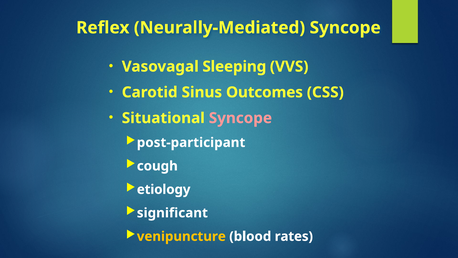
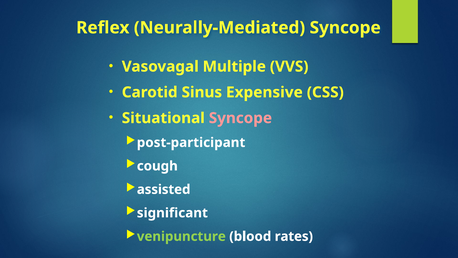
Sleeping: Sleeping -> Multiple (234, 66)
Outcomes: Outcomes -> Expensive (264, 92)
etiology: etiology -> assisted (164, 189)
venipuncture colour: yellow -> light green (181, 236)
